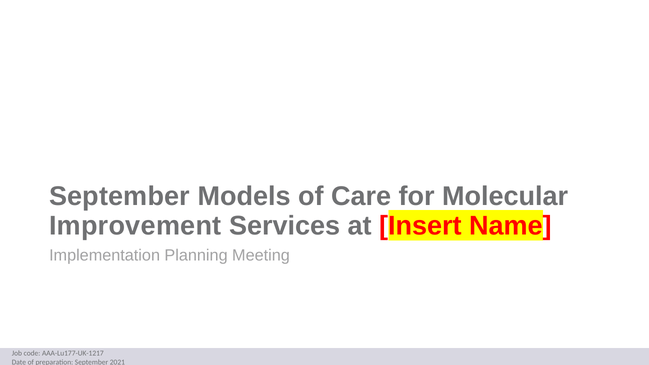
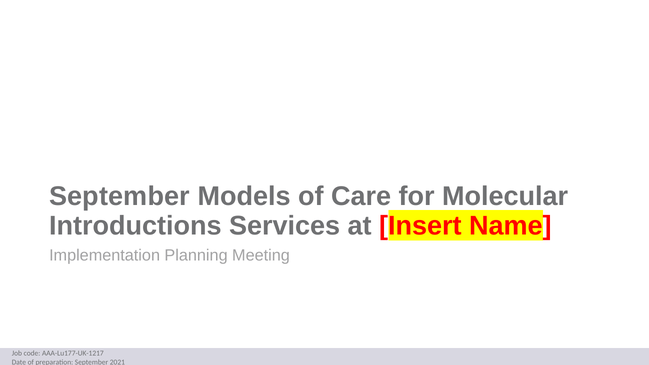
Improvement: Improvement -> Introductions (135, 226)
